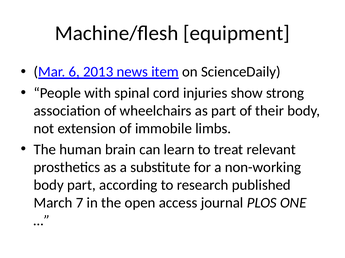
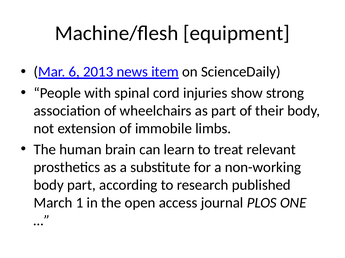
7: 7 -> 1 (80, 203)
